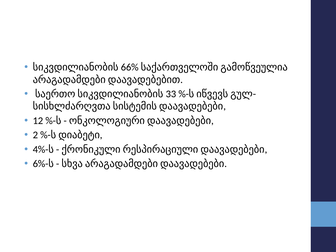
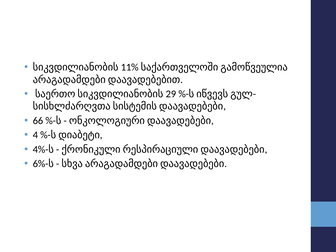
66%: 66% -> 11% (130, 67)
33: 33 -> 29 (171, 94)
12: 12 -> 66 (38, 121)
2: 2 -> 4 (35, 135)
